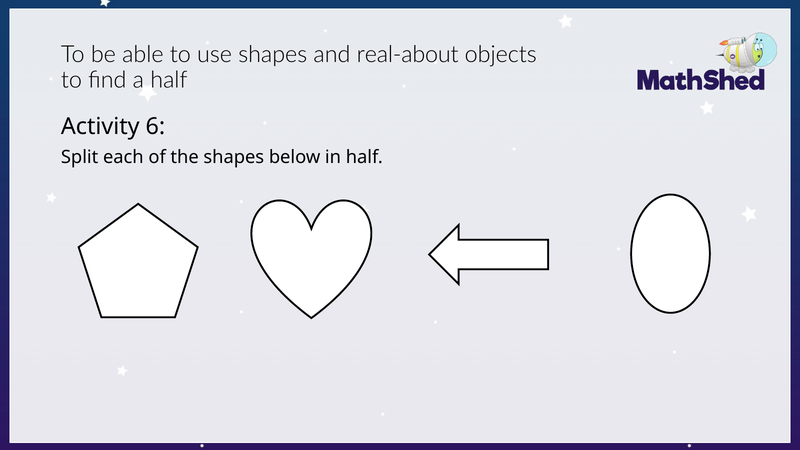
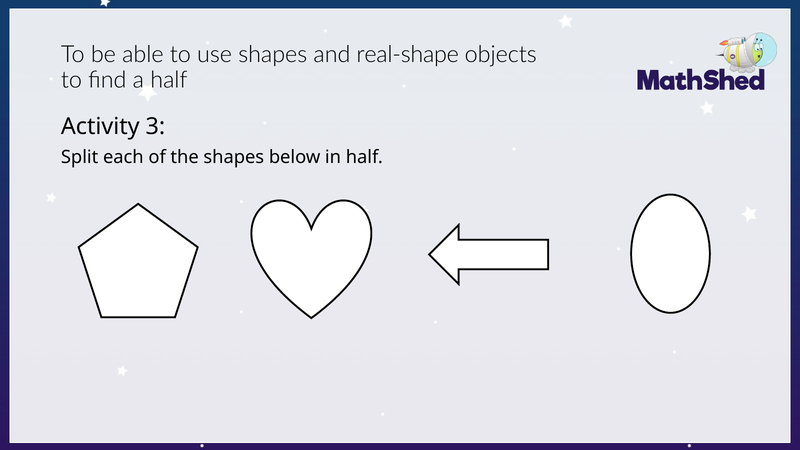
real-about: real-about -> real-shape (408, 55)
6: 6 -> 3 (155, 126)
